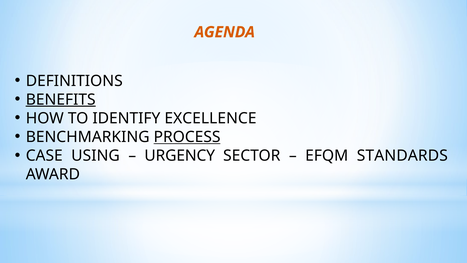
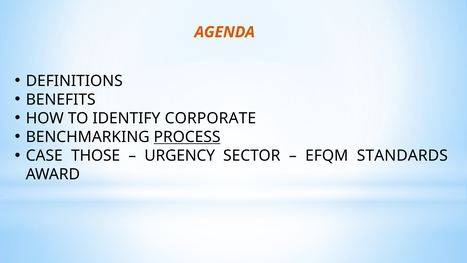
BENEFITS underline: present -> none (61, 99)
EXCELLENCE: EXCELLENCE -> CORPORATE (210, 118)
USING: USING -> THOSE (96, 156)
